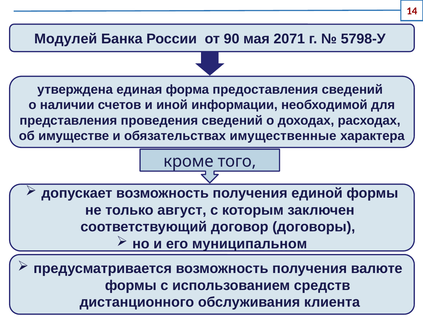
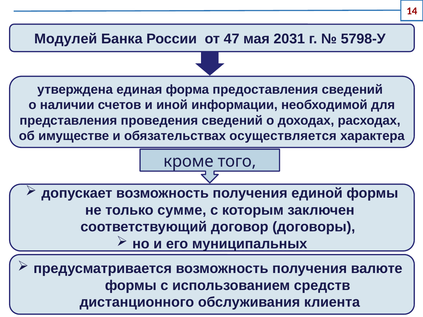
90: 90 -> 47 (232, 39)
2071: 2071 -> 2031 (289, 39)
имущественные: имущественные -> осуществляется (283, 136)
август: август -> сумме (182, 210)
муниципальном: муниципальном -> муниципальных (250, 244)
